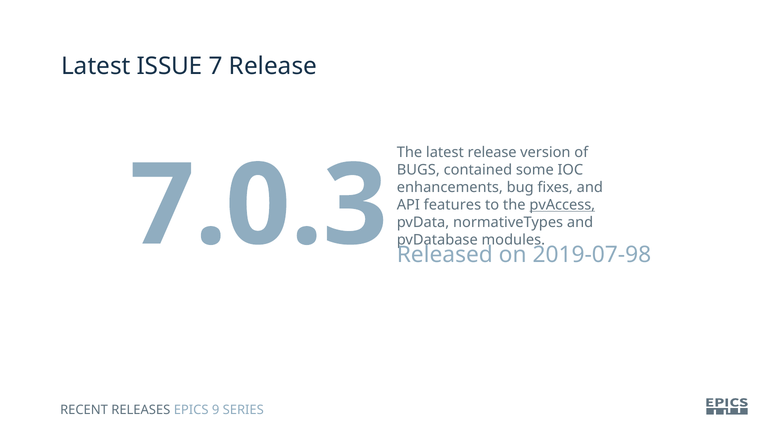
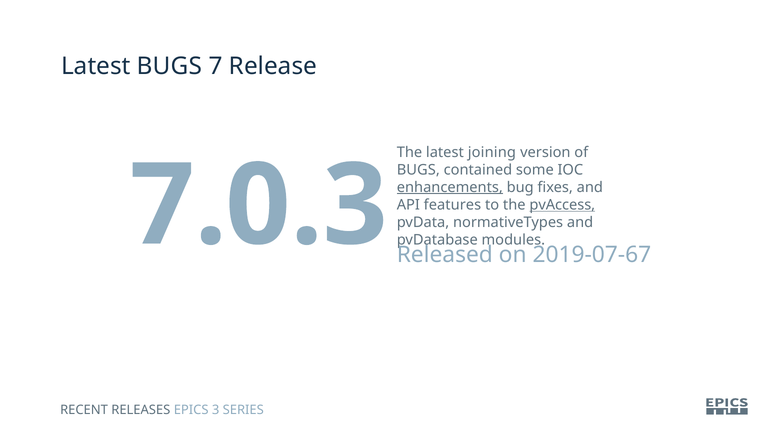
Latest ISSUE: ISSUE -> BUGS (169, 66)
latest release: release -> joining (492, 152)
enhancements underline: none -> present (450, 187)
2019-07-98: 2019-07-98 -> 2019-07-67 (592, 255)
9: 9 -> 3 (216, 410)
